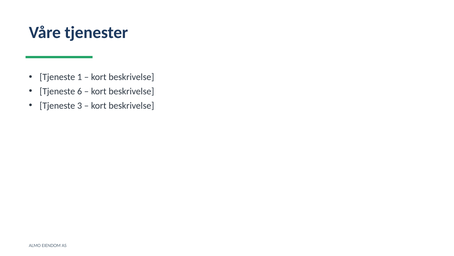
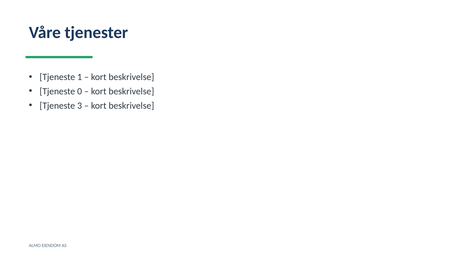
6: 6 -> 0 (80, 91)
